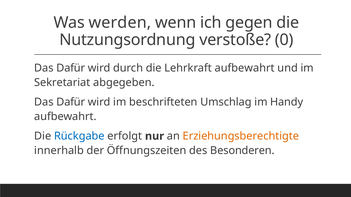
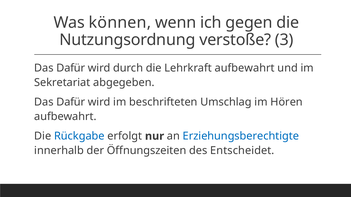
werden: werden -> können (120, 23)
0: 0 -> 3 (284, 40)
Handy: Handy -> Hören (287, 102)
Erziehungsberechtigte colour: orange -> blue (241, 136)
Besonderen: Besonderen -> Entscheidet (242, 151)
